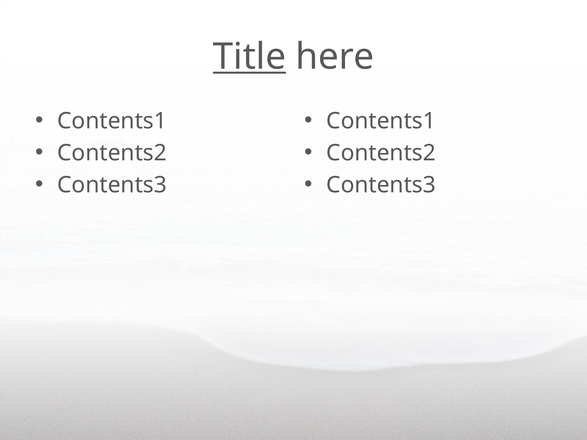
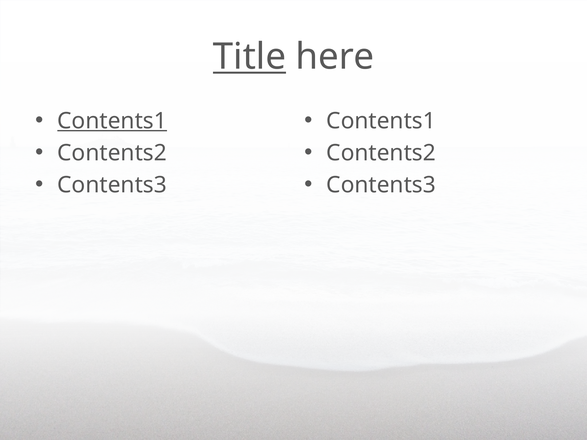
Contents1 underline: none -> present (112, 121)
